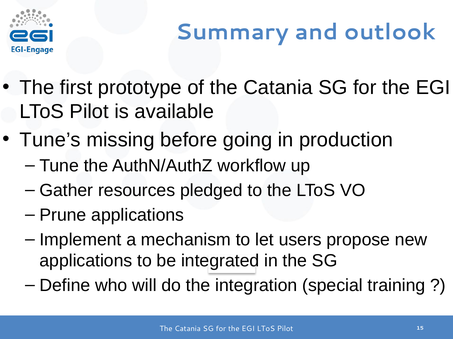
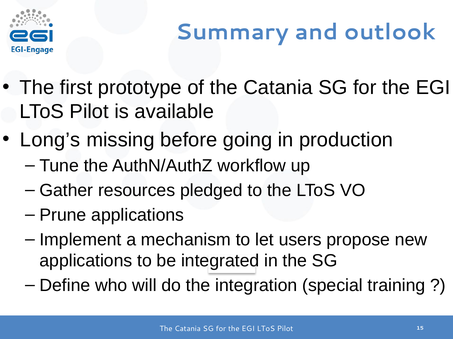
Tune’s: Tune’s -> Long’s (50, 140)
